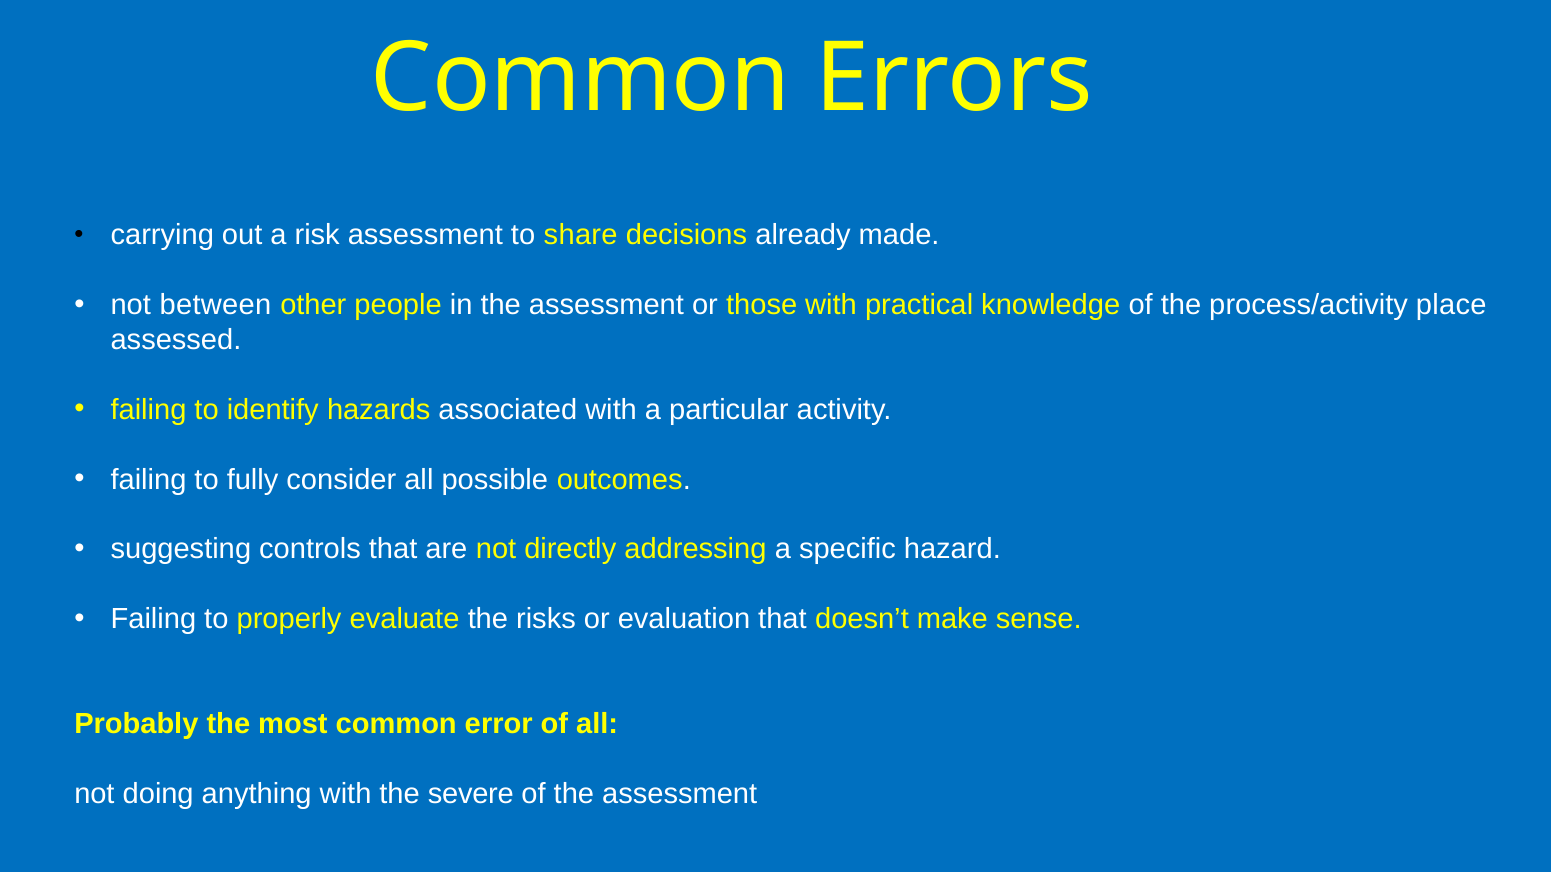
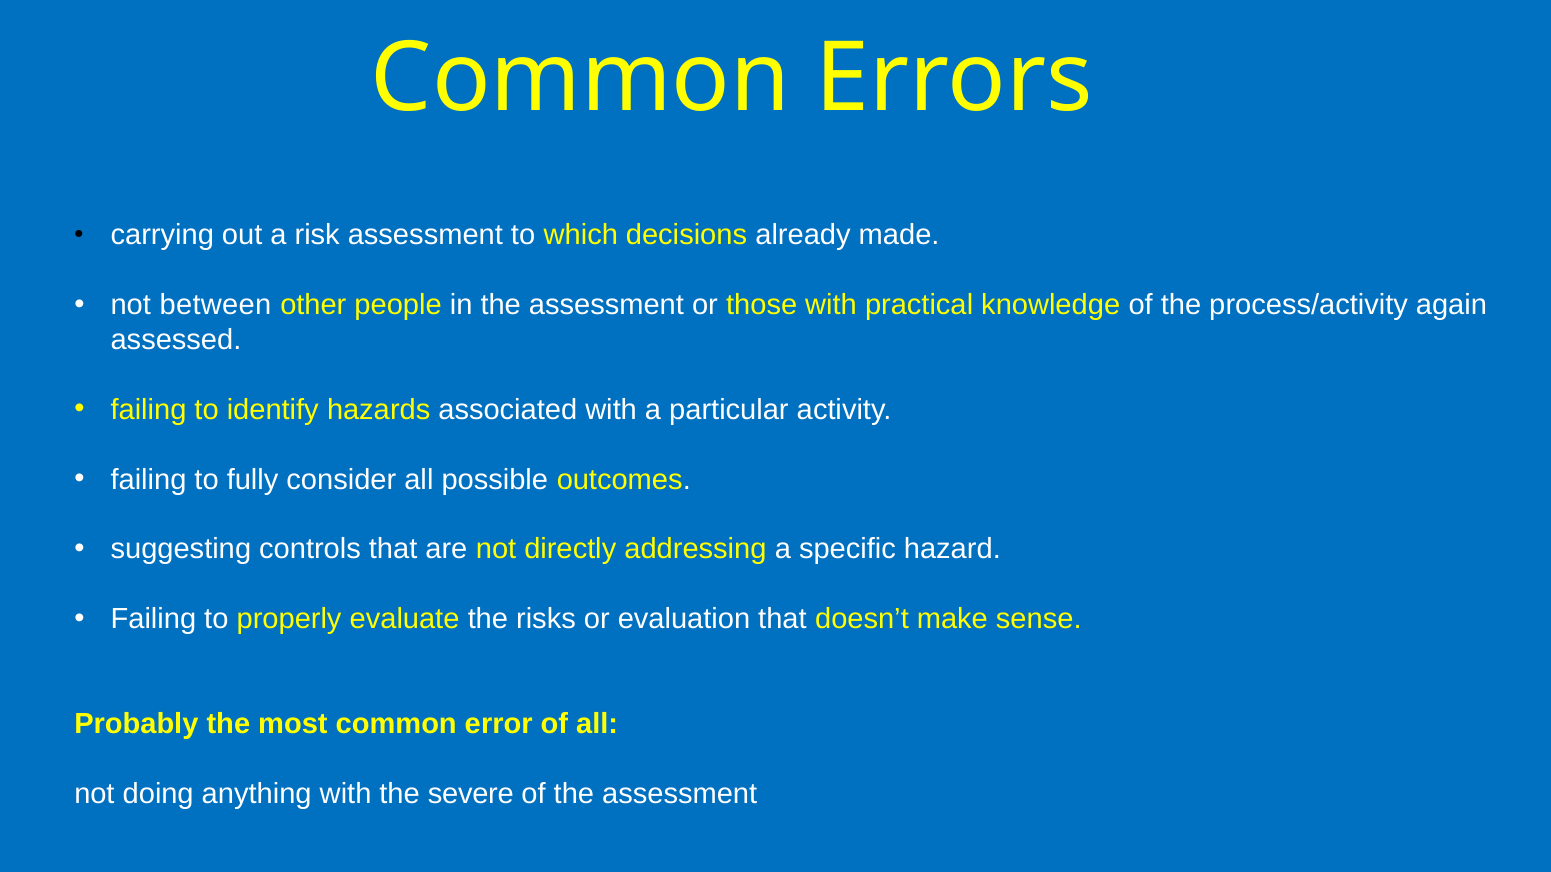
share: share -> which (581, 235)
place: place -> again (1451, 305)
